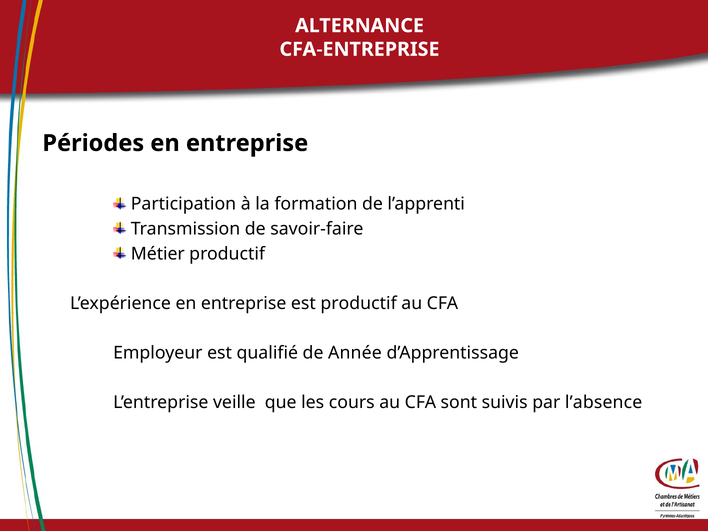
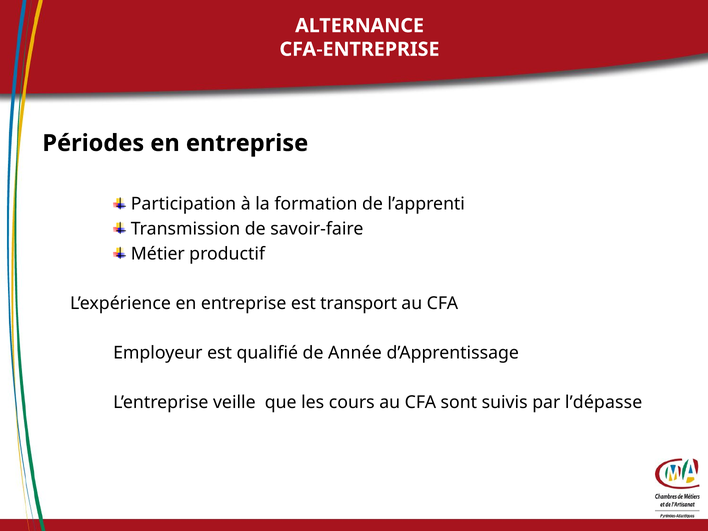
est productif: productif -> transport (359, 303)
l’absence: l’absence -> l’dépasse (604, 402)
